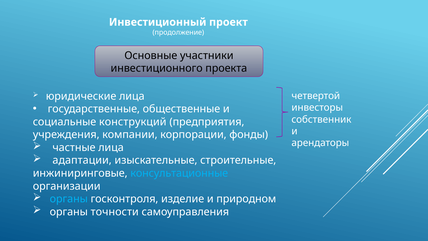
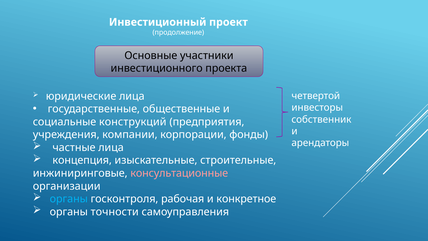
адаптации: адаптации -> концепция (82, 160)
консультационные colour: light blue -> pink (179, 173)
изделие: изделие -> рабочая (183, 199)
природном: природном -> конкретное (246, 199)
